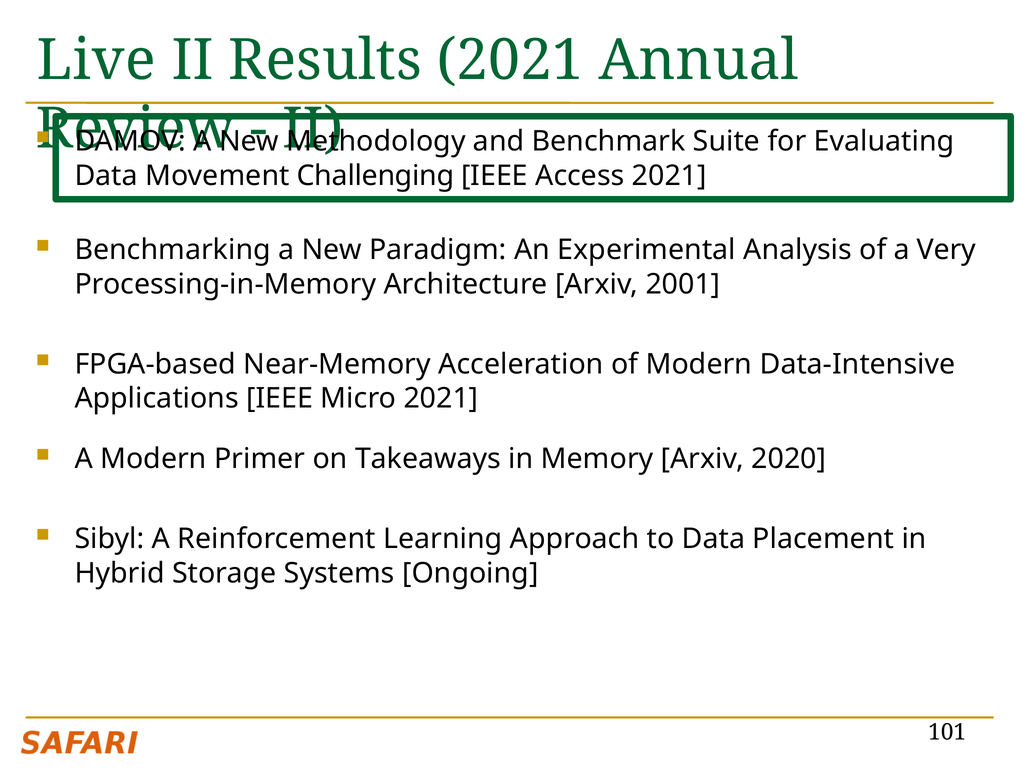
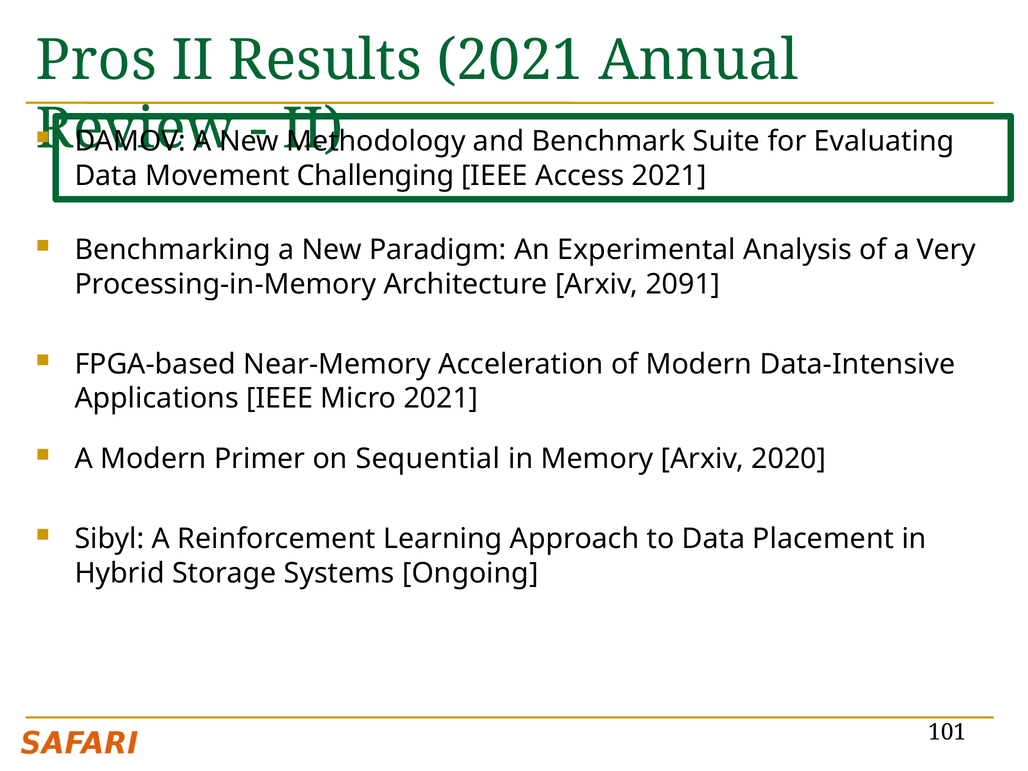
Live: Live -> Pros (96, 61)
2001: 2001 -> 2091 (683, 284)
Takeaways: Takeaways -> Sequential (428, 459)
